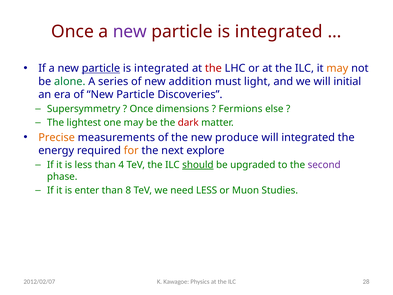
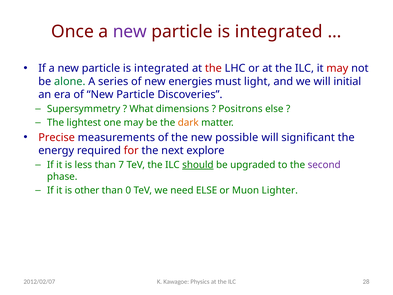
particle underline: present -> none (101, 68)
may colour: orange -> red (337, 68)
addition: addition -> energies (190, 81)
Once: Once -> What (141, 109)
Fermions: Fermions -> Positrons (240, 109)
dark colour: red -> orange (188, 123)
Precise colour: orange -> red (57, 137)
produce: produce -> possible (237, 137)
will integrated: integrated -> significant (308, 137)
for colour: orange -> red (131, 150)
4: 4 -> 7 (121, 165)
enter: enter -> other (87, 190)
8: 8 -> 0 (128, 190)
need LESS: LESS -> ELSE (207, 190)
Studies: Studies -> Lighter (280, 190)
